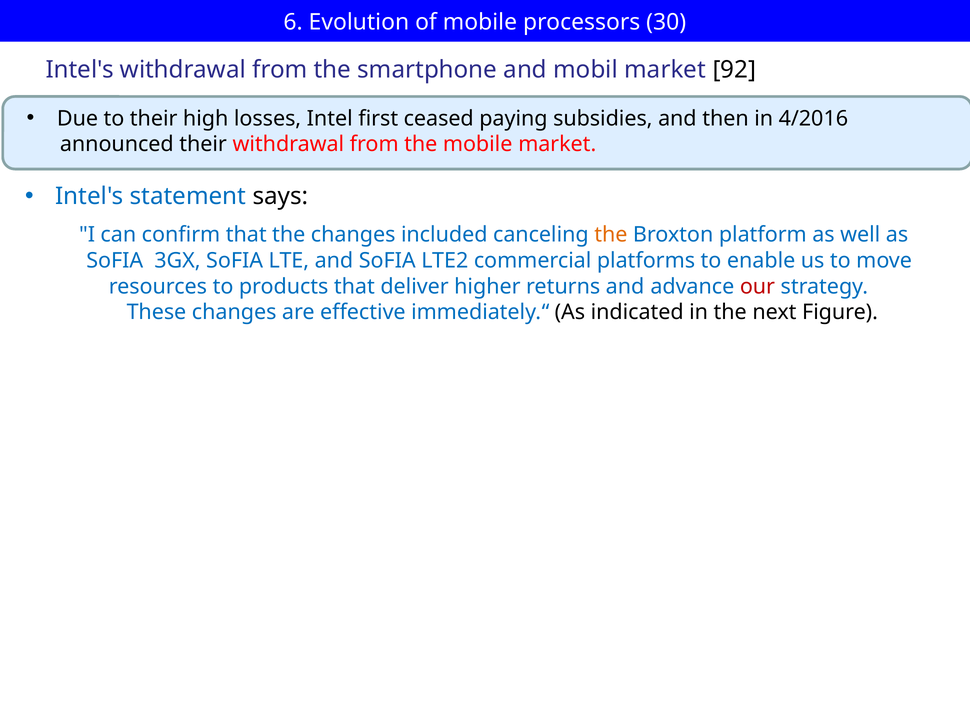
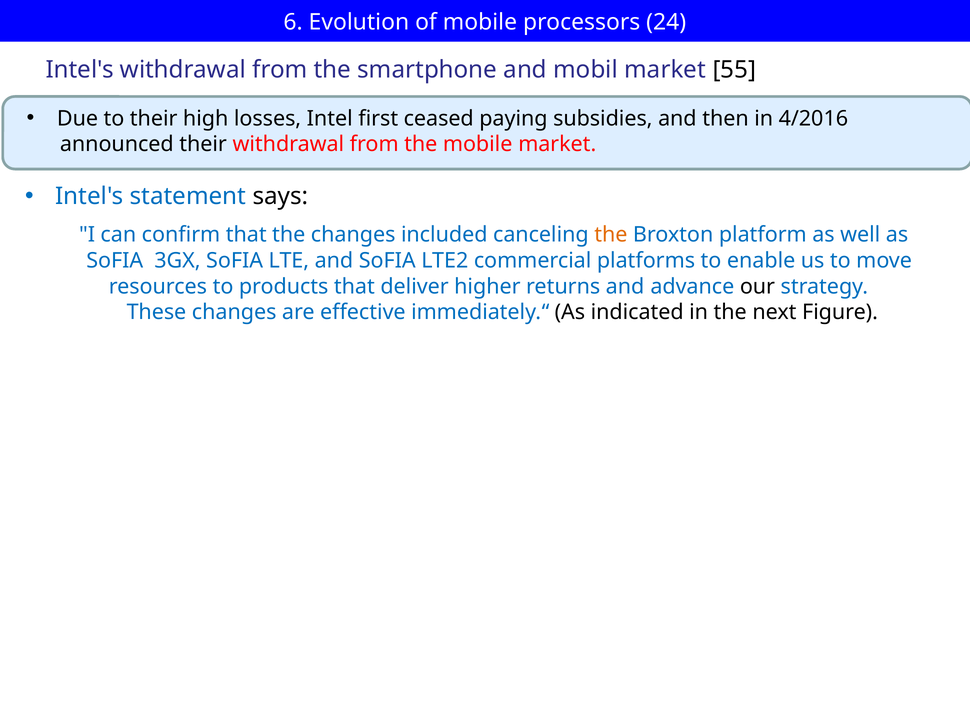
30: 30 -> 24 (666, 22)
92: 92 -> 55 (734, 70)
our colour: red -> black (757, 287)
